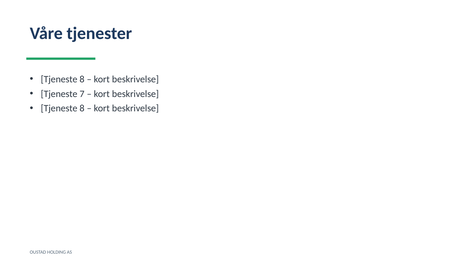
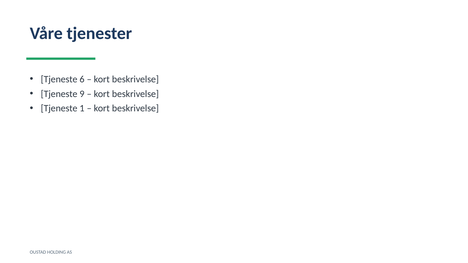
8: 8 -> 6 (82, 79)
7: 7 -> 9 (82, 94)
8: 8 -> 1 (82, 109)
